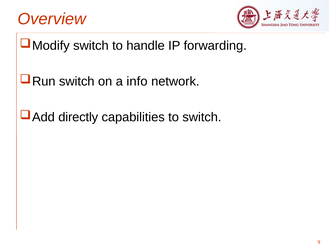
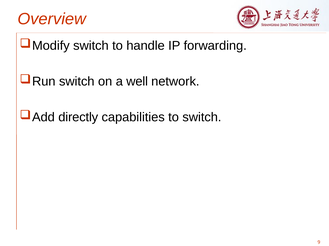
info: info -> well (137, 82)
